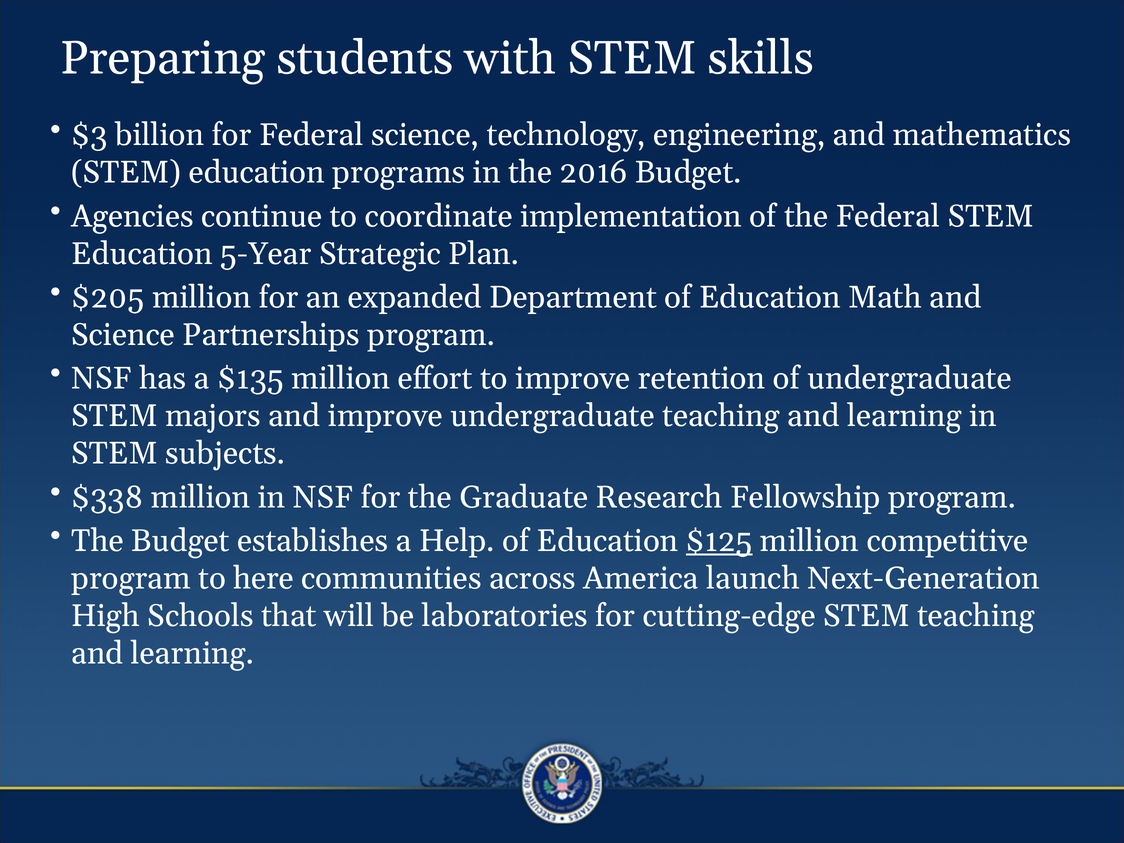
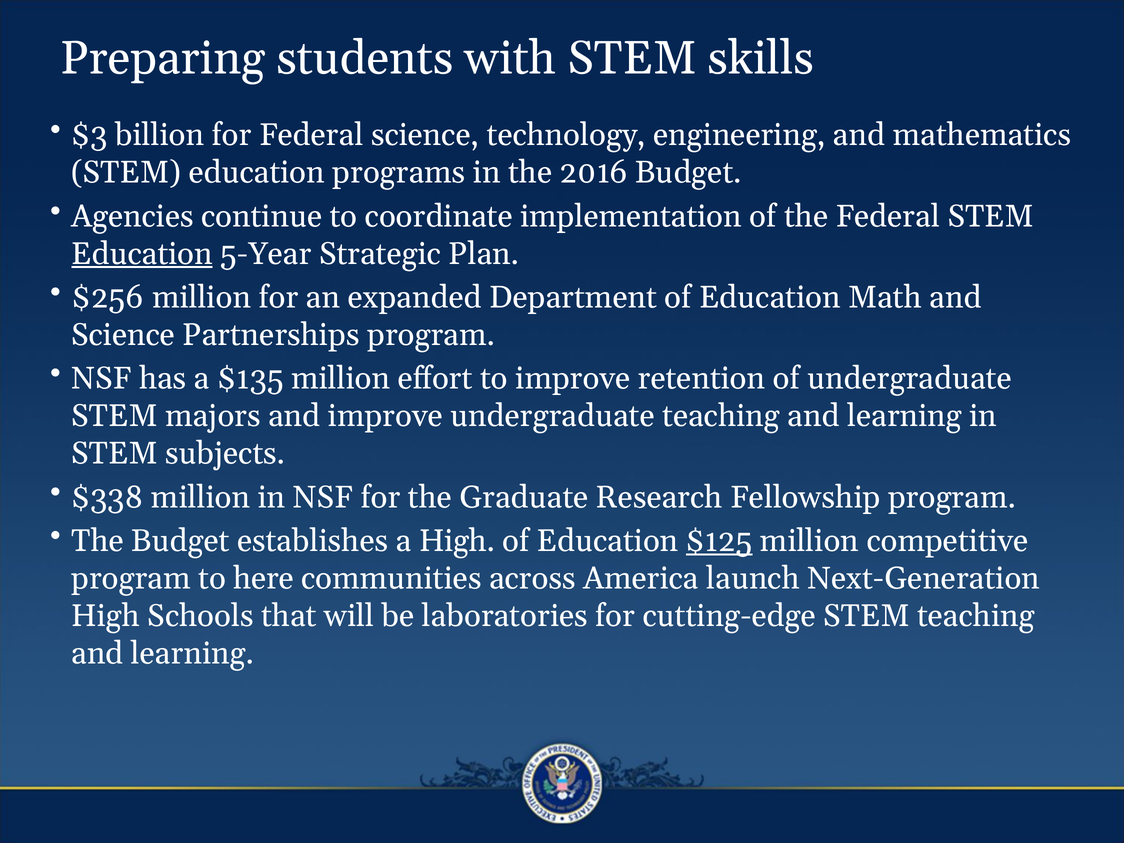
Education underline: none -> present (142, 254)
$205: $205 -> $256 (108, 297)
a Help: Help -> High (457, 541)
